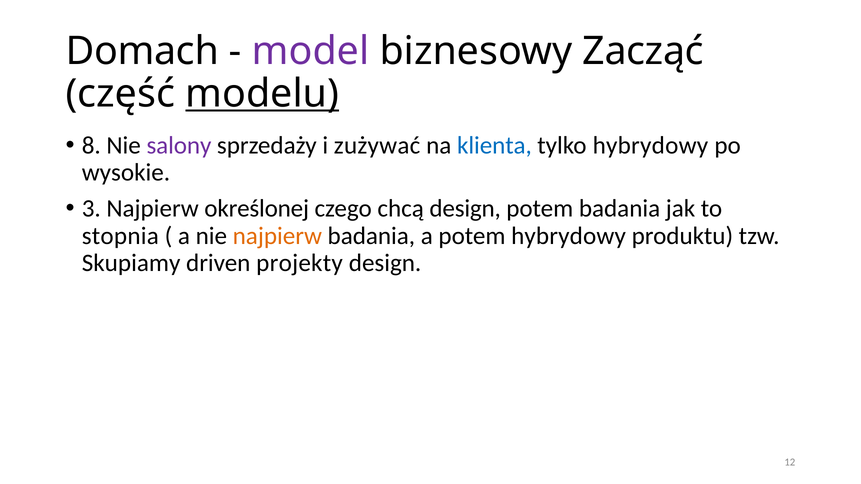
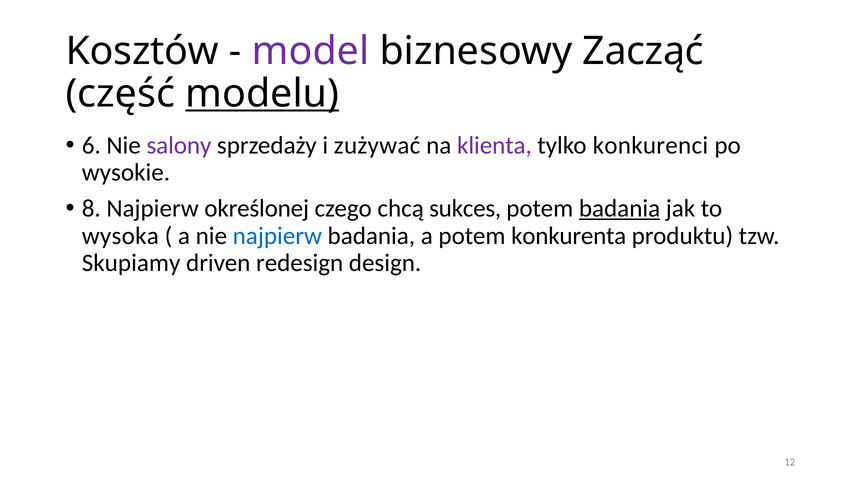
Domach: Domach -> Kosztów (142, 51)
8: 8 -> 6 (91, 146)
klienta colour: blue -> purple (494, 146)
tylko hybrydowy: hybrydowy -> konkurenci (650, 146)
3: 3 -> 8 (91, 209)
chcą design: design -> sukces (465, 209)
badania underline: none -> present (620, 209)
stopnia: stopnia -> wysoka (120, 236)
najpierw colour: orange -> blue (277, 236)
potem hybrydowy: hybrydowy -> konkurenta (569, 236)
projekty: projekty -> redesign (300, 263)
